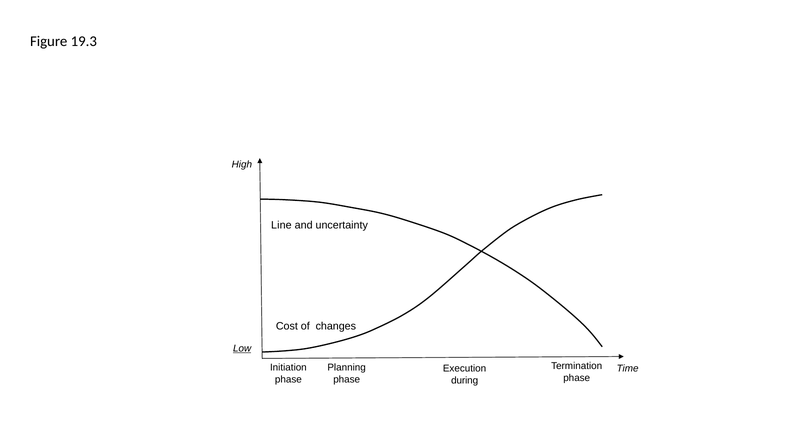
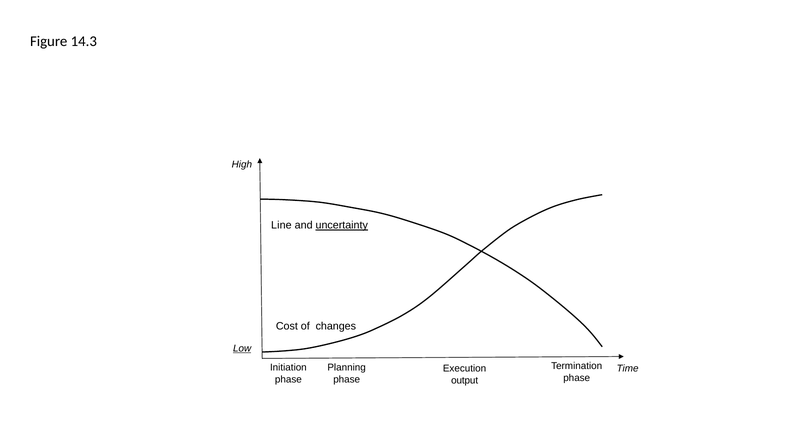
19.3: 19.3 -> 14.3 (84, 41)
uncertainty underline: none -> present (342, 225)
during: during -> output (465, 380)
